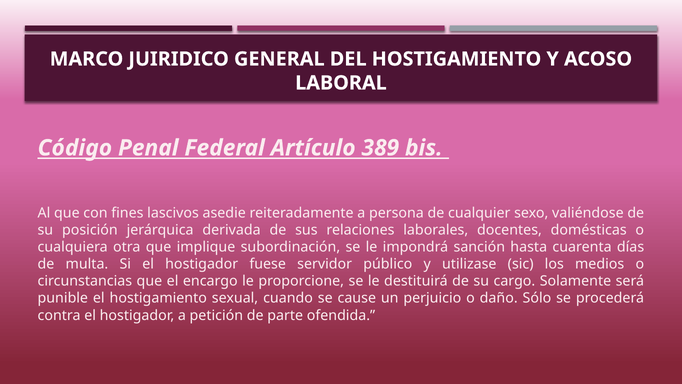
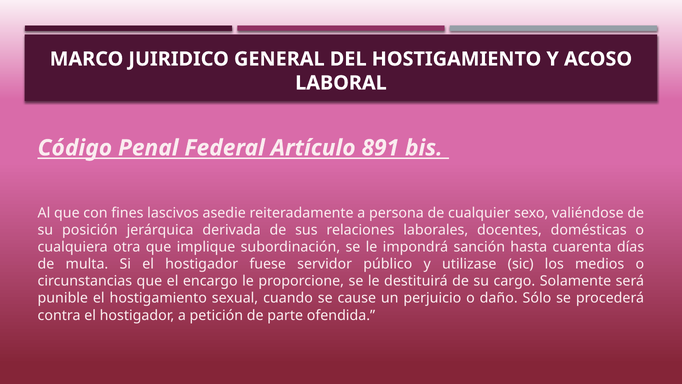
389: 389 -> 891 (380, 148)
